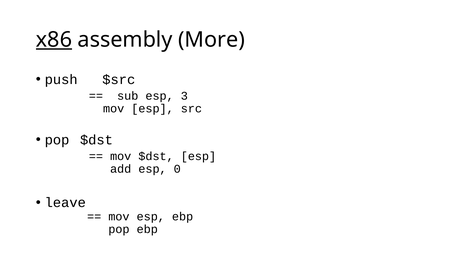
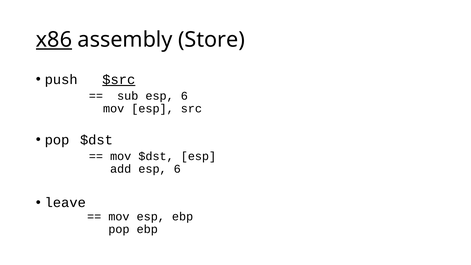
More: More -> Store (211, 40)
$src underline: none -> present (119, 80)
sub esp 3: 3 -> 6 (184, 96)
add esp 0: 0 -> 6 (177, 169)
